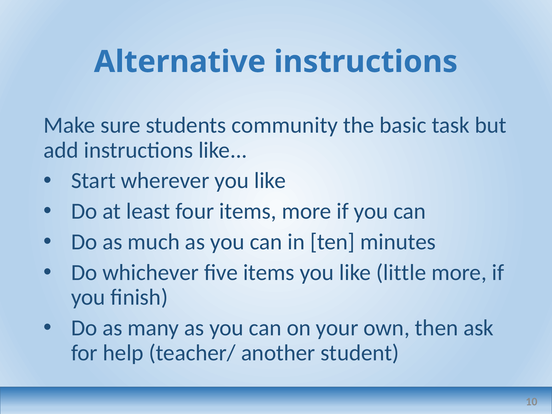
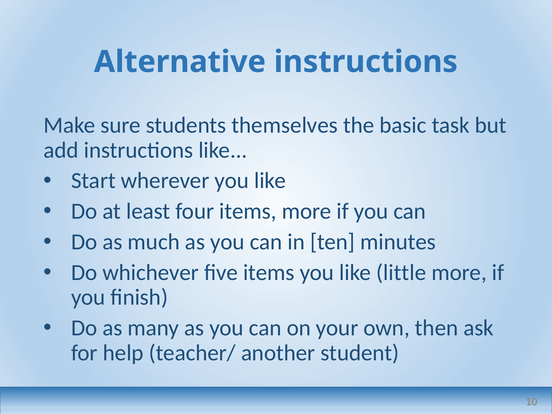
community: community -> themselves (285, 125)
